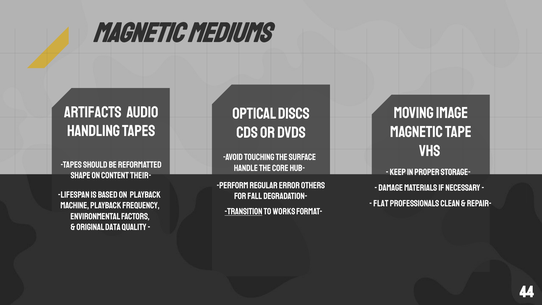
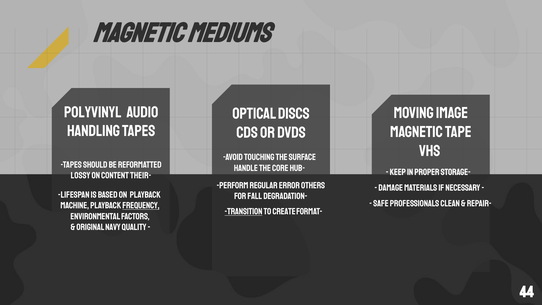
Artifacts: Artifacts -> Polyvinyl (93, 112)
Shape: Shape -> Lossy (80, 175)
Flat: Flat -> Safe (381, 204)
frequency underline: none -> present (141, 205)
works: works -> create (284, 212)
Data: Data -> Navy (113, 227)
